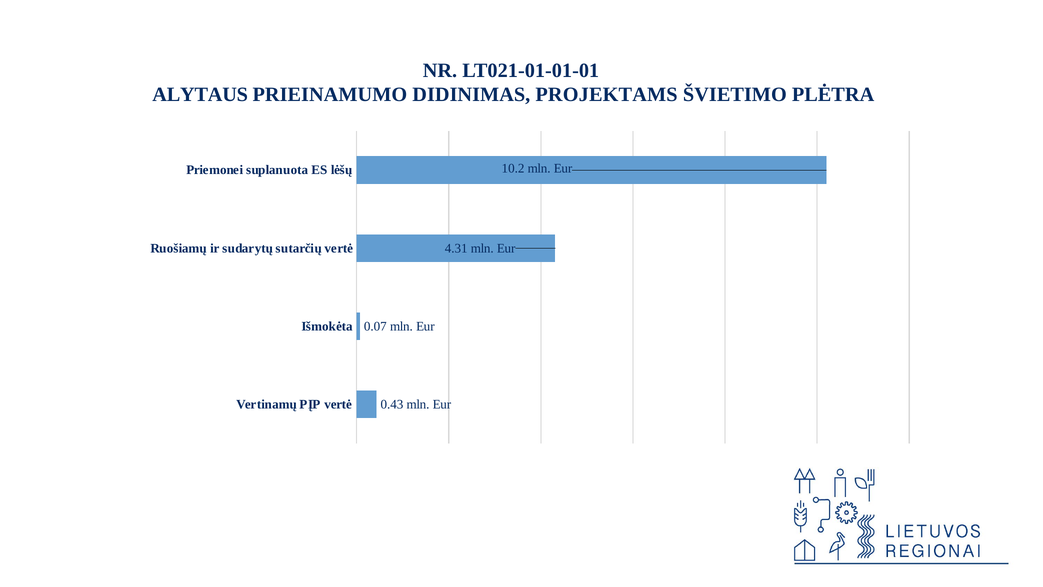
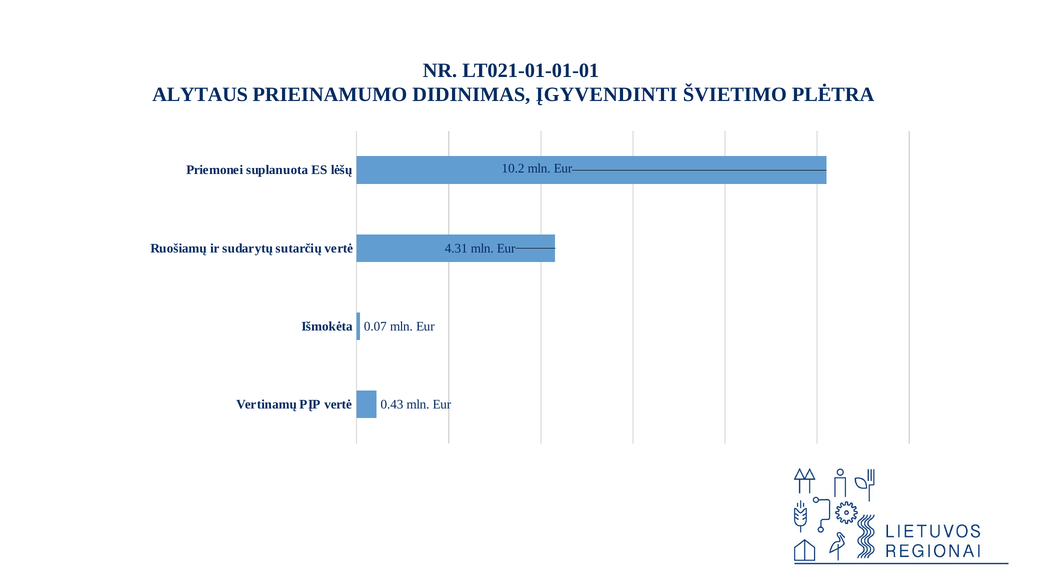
PROJEKTAMS: PROJEKTAMS -> ĮGYVENDINTI (607, 95)
